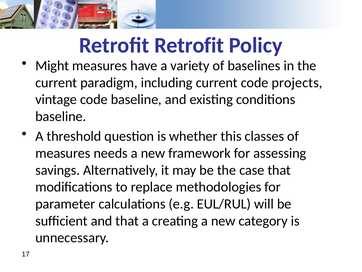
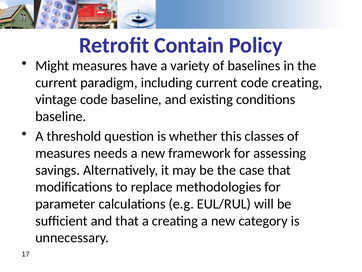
Retrofit Retrofit: Retrofit -> Contain (189, 45)
code projects: projects -> creating (297, 82)
